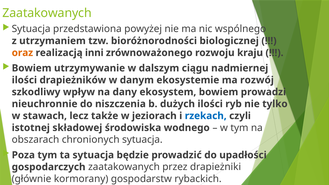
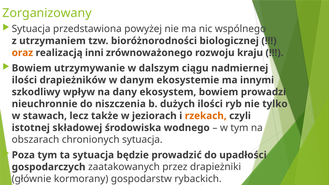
Zaatakowanych: Zaatakowanych -> Zorganizowany (47, 13)
rozwój: rozwój -> innymi (257, 80)
rzekach colour: blue -> orange (206, 116)
